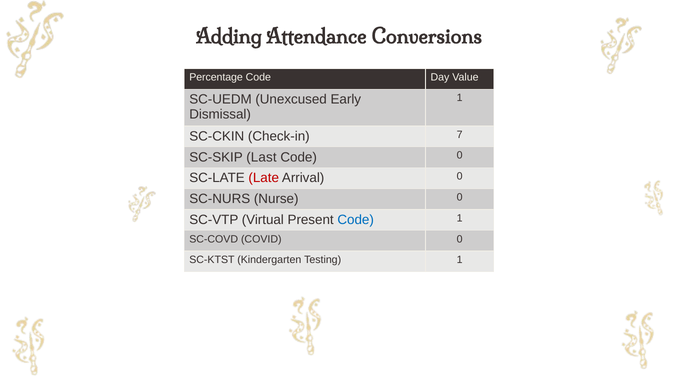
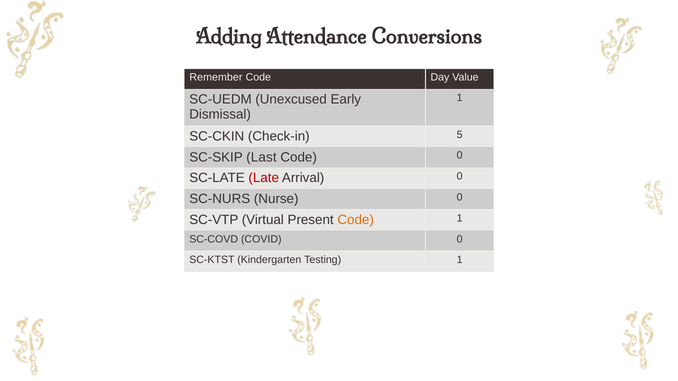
Percentage: Percentage -> Remember (216, 77)
7: 7 -> 5 (460, 135)
Code colour: blue -> orange (356, 220)
